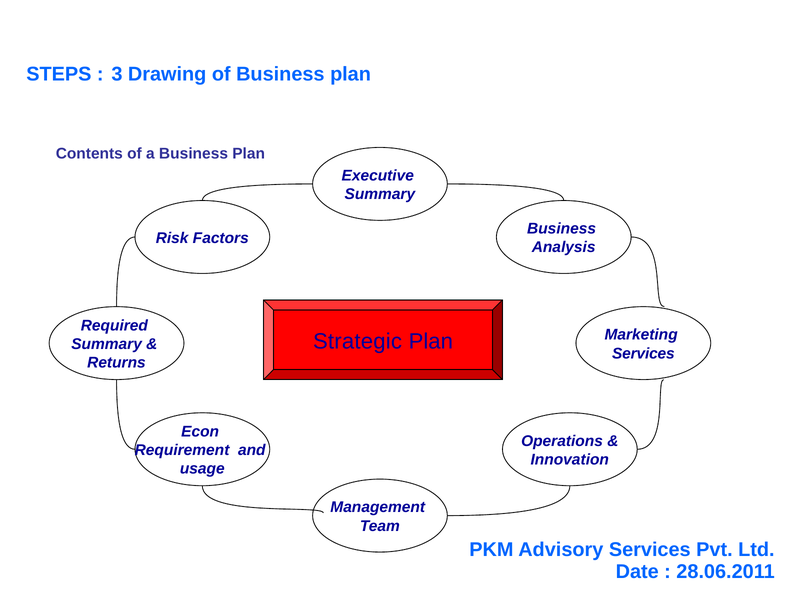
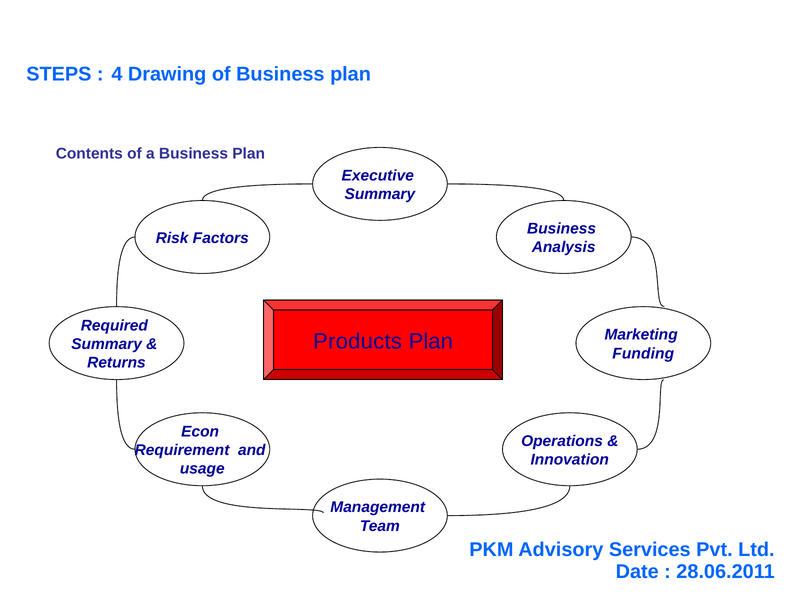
3: 3 -> 4 (117, 74)
Strategic: Strategic -> Products (358, 341)
Services: Services -> Funding (643, 353)
